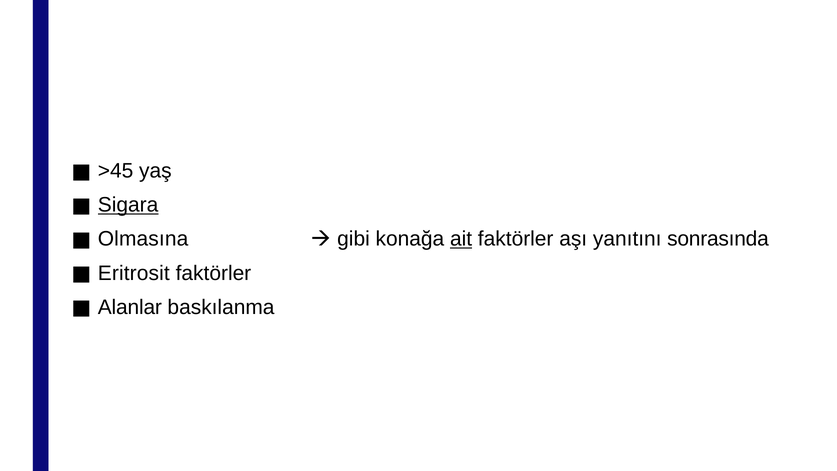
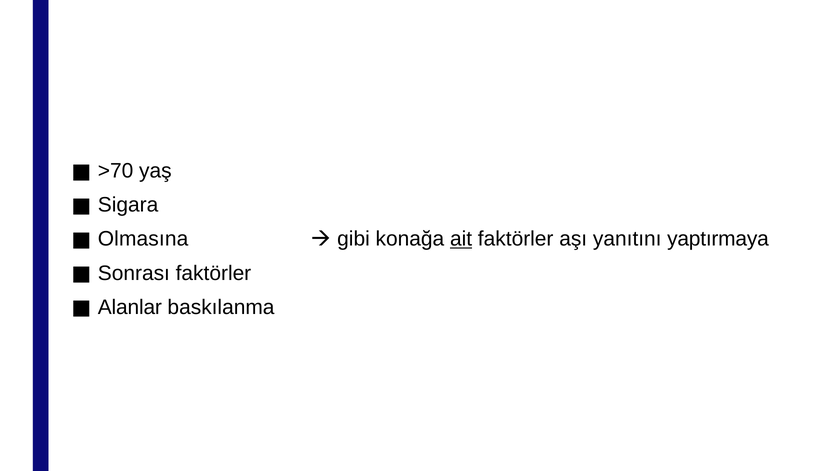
>45: >45 -> >70 (116, 171)
Sigara underline: present -> none (128, 205)
sonrasında: sonrasında -> yaptırmaya (718, 239)
Eritrosit: Eritrosit -> Sonrası (134, 273)
